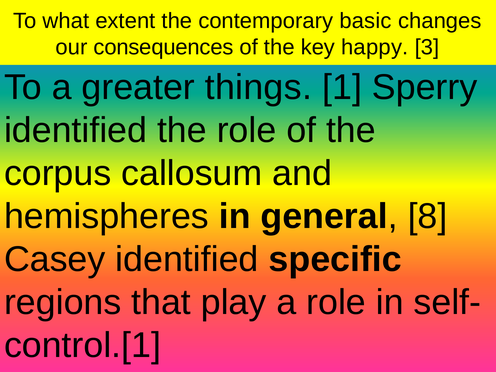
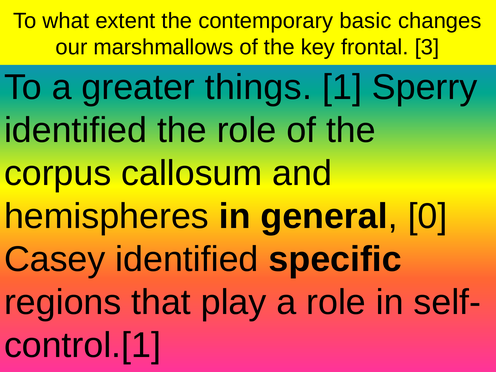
consequences: consequences -> marshmallows (163, 47)
happy: happy -> frontal (375, 47)
8: 8 -> 0 (428, 216)
